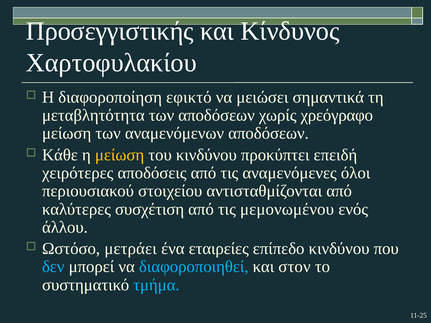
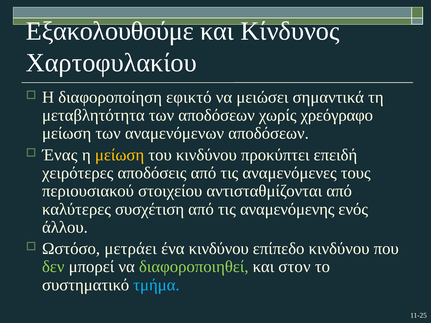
Προσεγγιστικής: Προσεγγιστικής -> Εξακολουθούμε (110, 31)
Κάθε: Κάθε -> Ένας (60, 155)
όλοι: όλοι -> τους (356, 173)
μεμονωμένου: μεμονωμένου -> αναμενόμενης (287, 209)
ένα εταιρείες: εταιρείες -> κινδύνου (219, 249)
δεν colour: light blue -> light green (53, 267)
διαφοροποιηθεί colour: light blue -> light green (194, 267)
